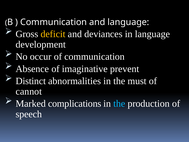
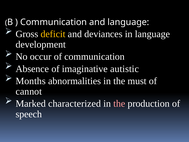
prevent: prevent -> autistic (125, 69)
Distinct: Distinct -> Months (31, 81)
complications: complications -> characterized (75, 103)
the colour: light blue -> pink (119, 103)
